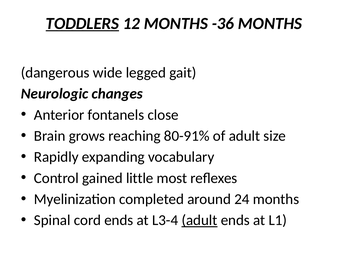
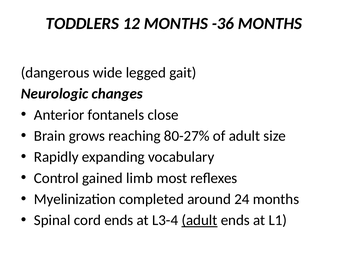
TODDLERS underline: present -> none (82, 24)
80-91%: 80-91% -> 80-27% (187, 136)
little: little -> limb (140, 178)
